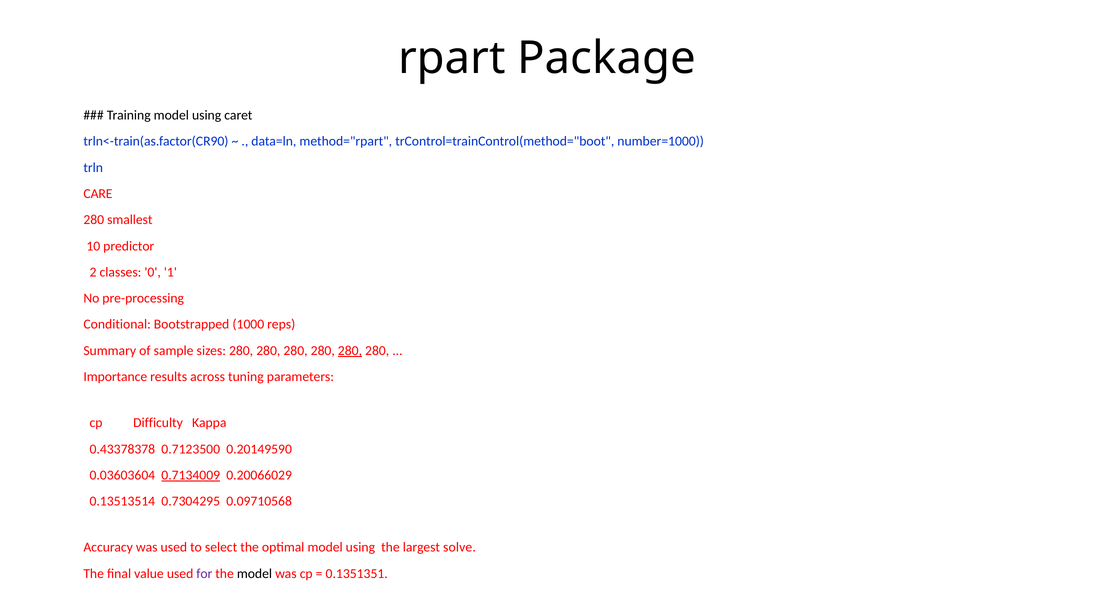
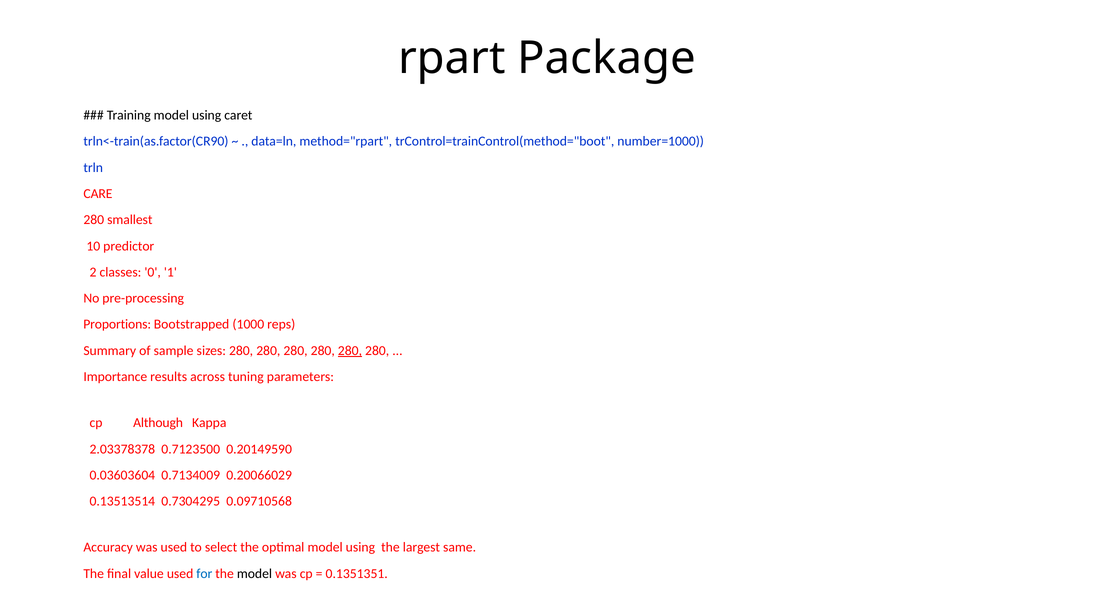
Conditional: Conditional -> Proportions (117, 325)
Difficulty: Difficulty -> Although (158, 423)
0.43378378: 0.43378378 -> 2.03378378 (122, 449)
0.7134009 underline: present -> none (191, 475)
solve: solve -> same (460, 548)
for colour: purple -> blue (204, 574)
